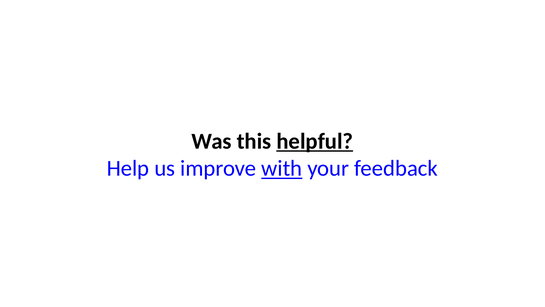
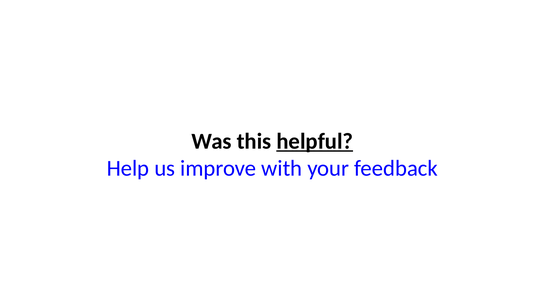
with underline: present -> none (282, 168)
